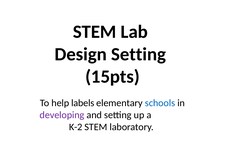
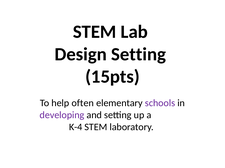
labels: labels -> often (83, 103)
schools colour: blue -> purple (160, 103)
K-2: K-2 -> K-4 (76, 127)
